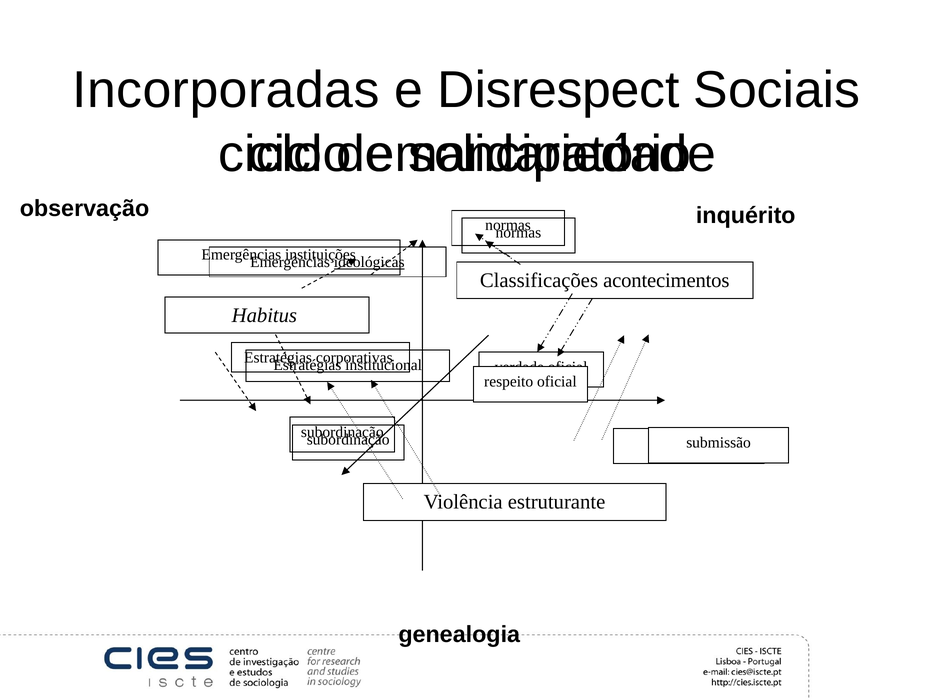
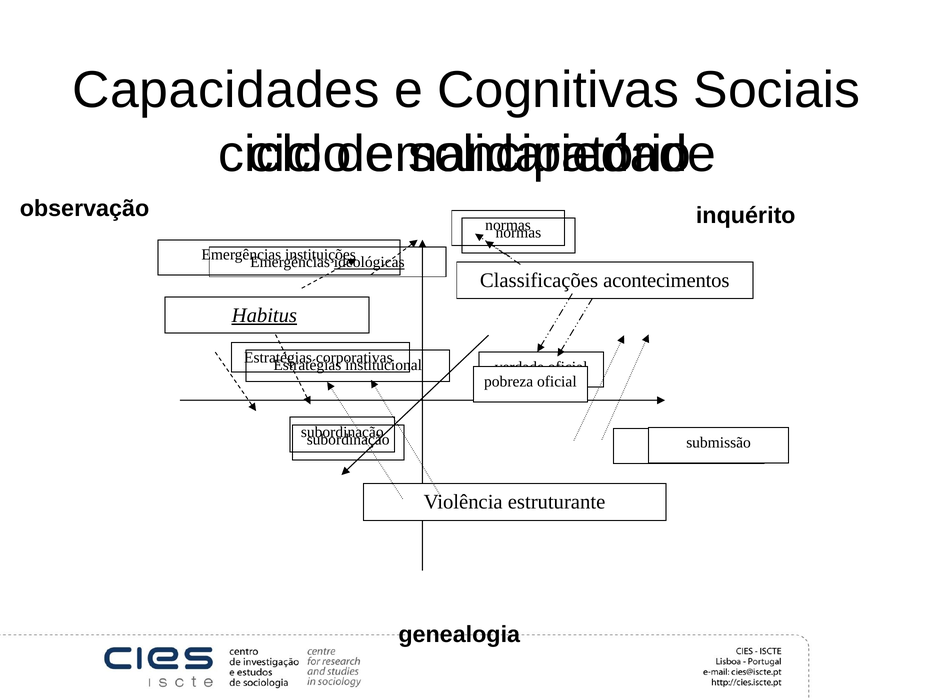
Incorporadas: Incorporadas -> Capacidades (226, 90)
Disrespect: Disrespect -> Cognitivas (558, 90)
Habitus underline: none -> present (264, 315)
respeito: respeito -> pobreza (509, 381)
